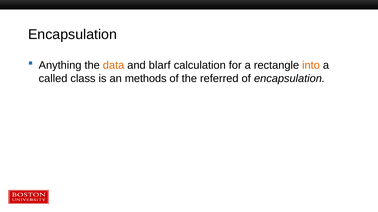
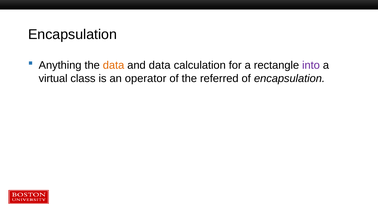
and blarf: blarf -> data (160, 66)
into colour: orange -> purple (311, 66)
called: called -> virtual (53, 79)
methods: methods -> operator (146, 79)
